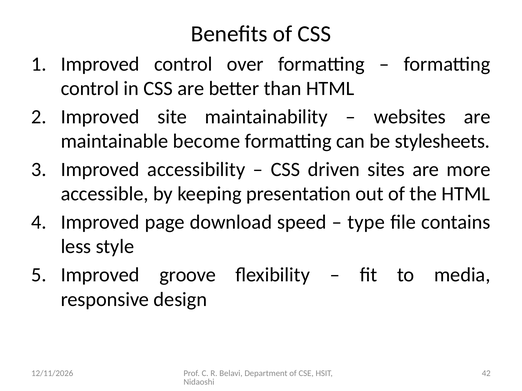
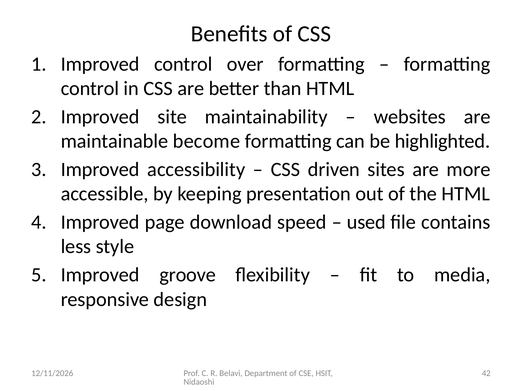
stylesheets: stylesheets -> highlighted (442, 141)
type: type -> used (366, 223)
